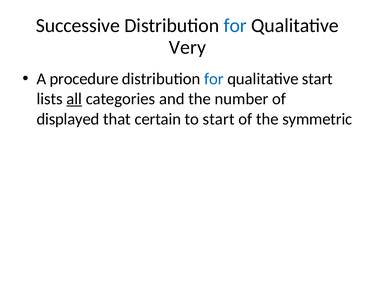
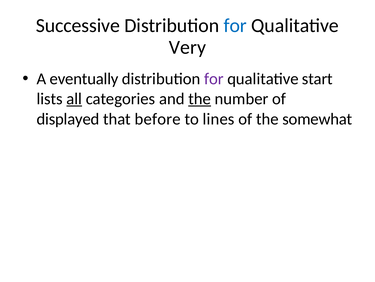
procedure: procedure -> eventually (84, 79)
for colour: blue -> purple (214, 79)
the underline: none -> present (200, 99)
certain: certain -> before (158, 119)
to start: start -> lines (219, 119)
symmetric: symmetric -> somewhat (317, 119)
